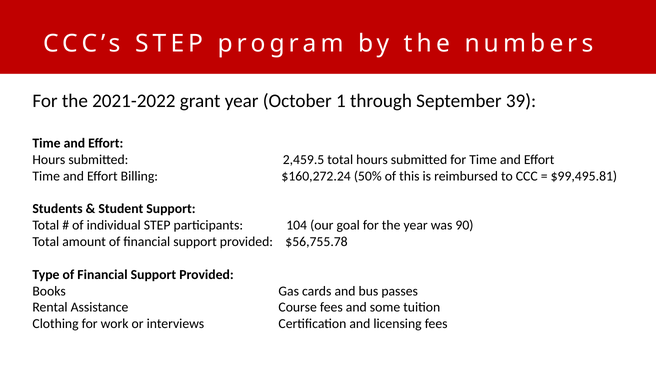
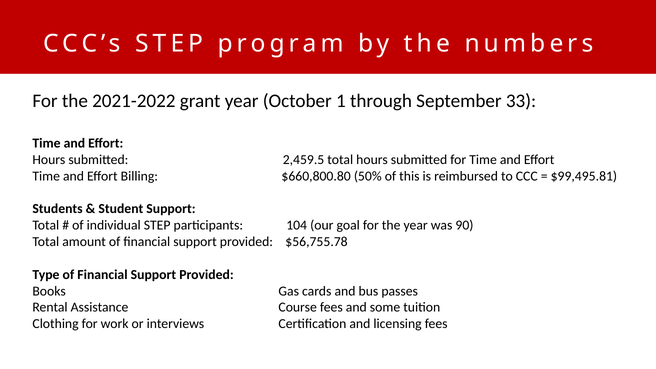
39: 39 -> 33 (521, 101)
$160,272.24: $160,272.24 -> $660,800.80 (316, 176)
